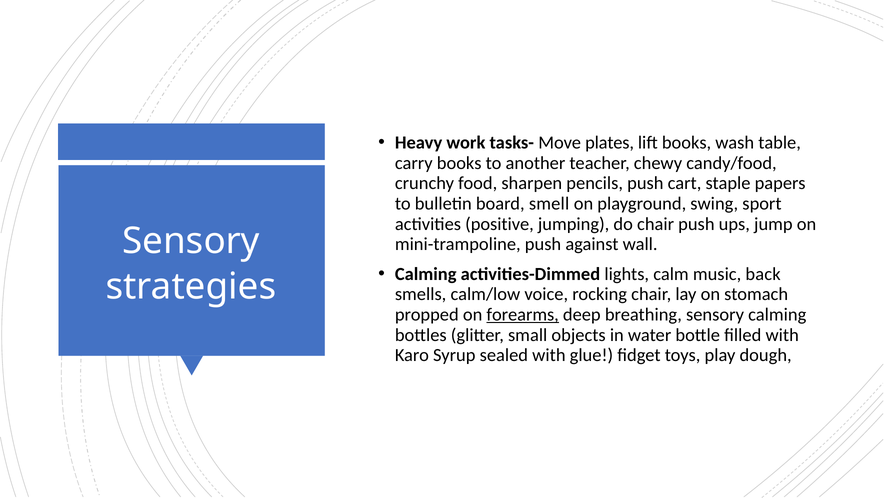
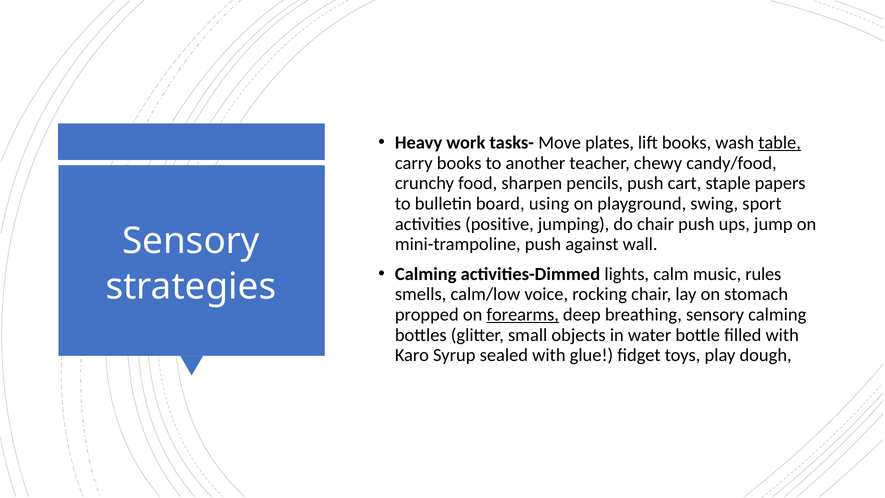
table underline: none -> present (780, 143)
smell: smell -> using (549, 204)
back: back -> rules (763, 274)
